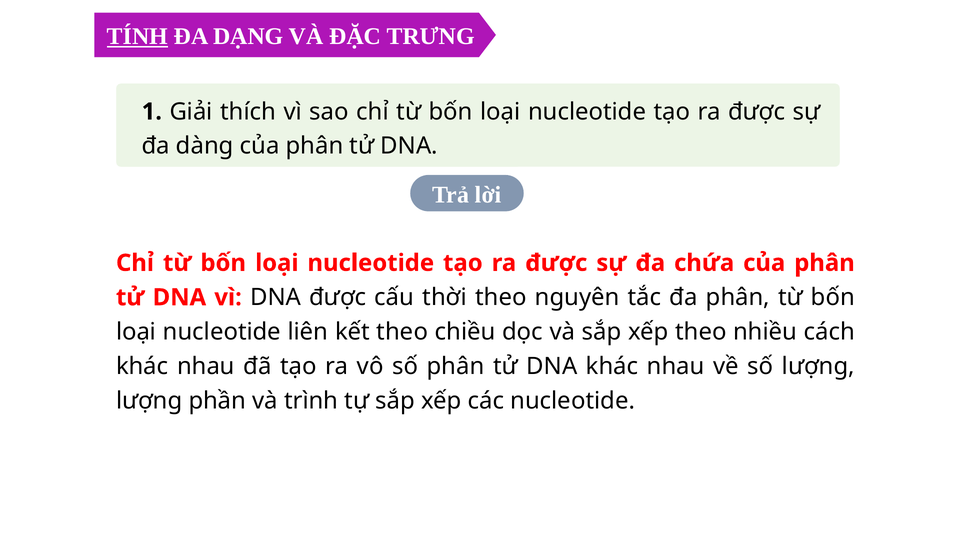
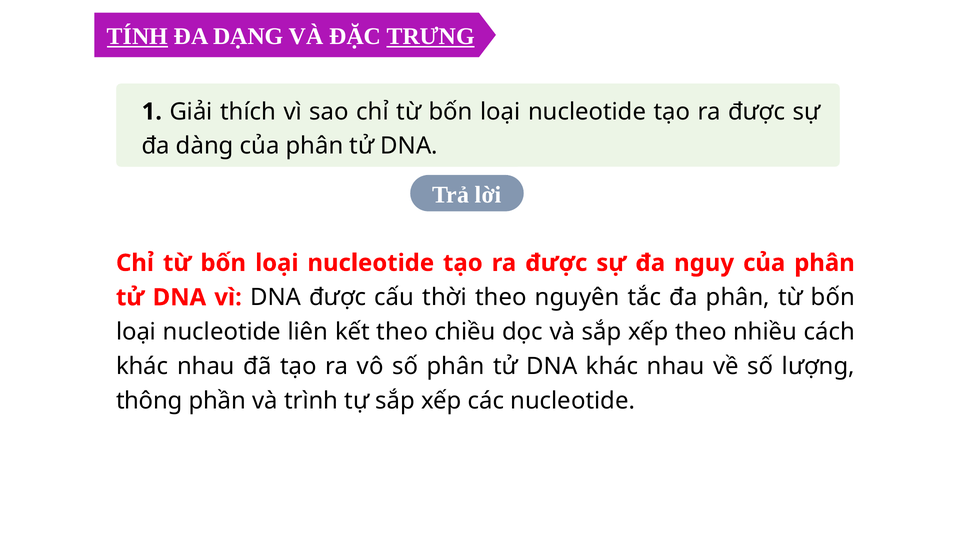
TRƯNG underline: none -> present (431, 37)
chứa: chứa -> nguy (704, 263)
lượng: lượng -> thông (149, 401)
